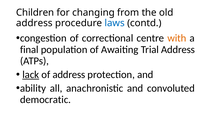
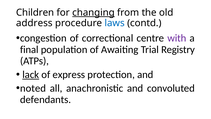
changing underline: none -> present (93, 12)
with colour: orange -> purple (177, 38)
Trial Address: Address -> Registry (178, 49)
of address: address -> express (69, 74)
ability: ability -> noted (33, 88)
democratic: democratic -> defendants (46, 99)
